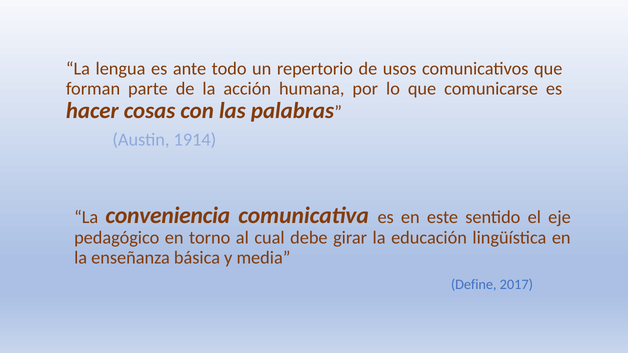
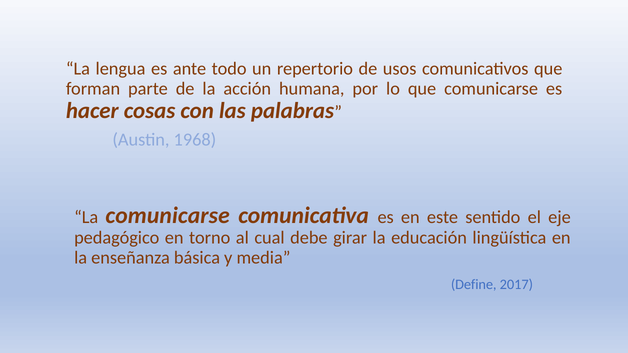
1914: 1914 -> 1968 (195, 140)
La conveniencia: conveniencia -> comunicarse (168, 215)
